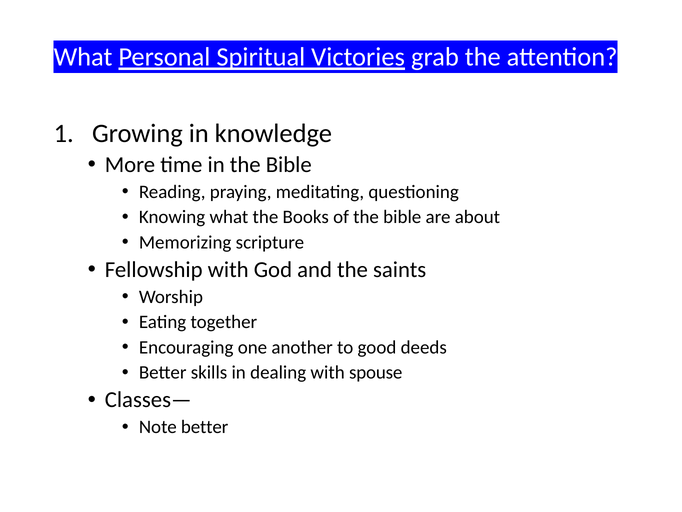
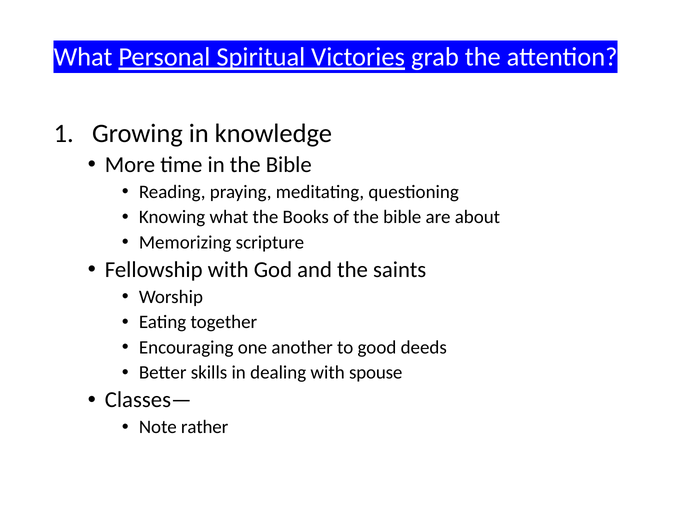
Note better: better -> rather (205, 427)
